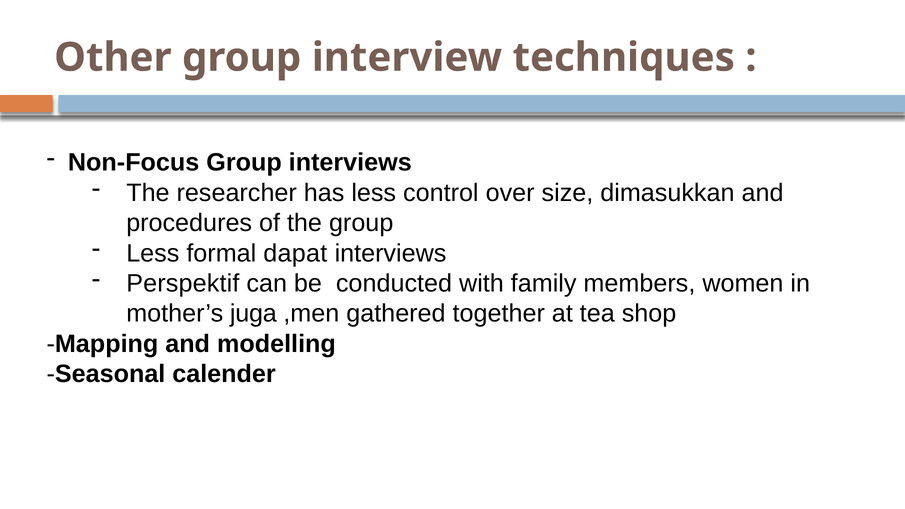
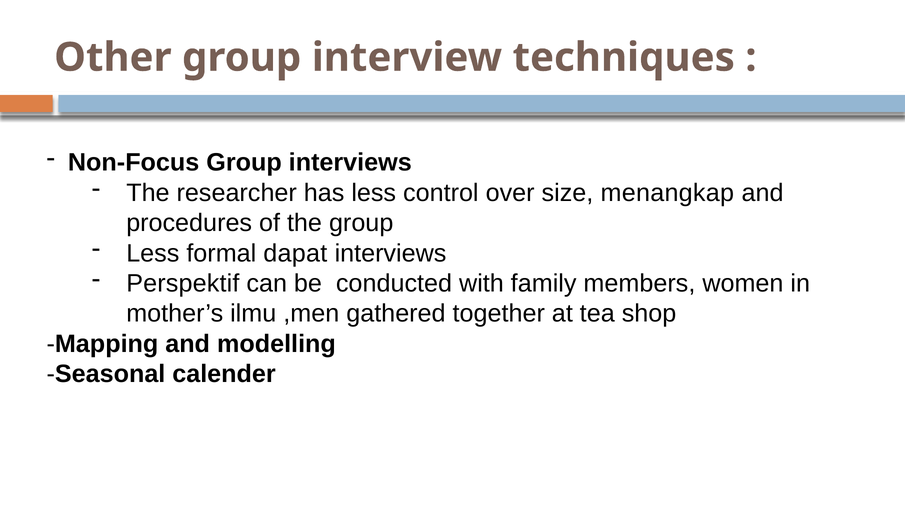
dimasukkan: dimasukkan -> menangkap (667, 193)
juga: juga -> ilmu (253, 314)
